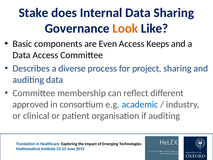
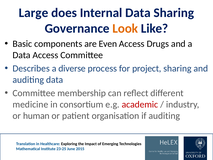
Stake: Stake -> Large (33, 13)
Keeps: Keeps -> Drugs (158, 44)
approved: approved -> medicine (30, 104)
academic colour: blue -> red (140, 104)
clinical: clinical -> human (36, 116)
